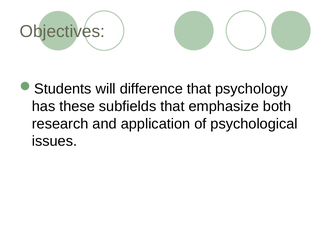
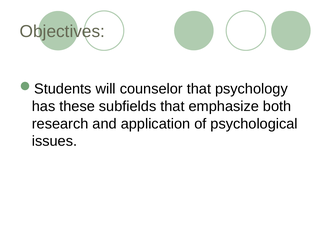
difference: difference -> counselor (151, 89)
